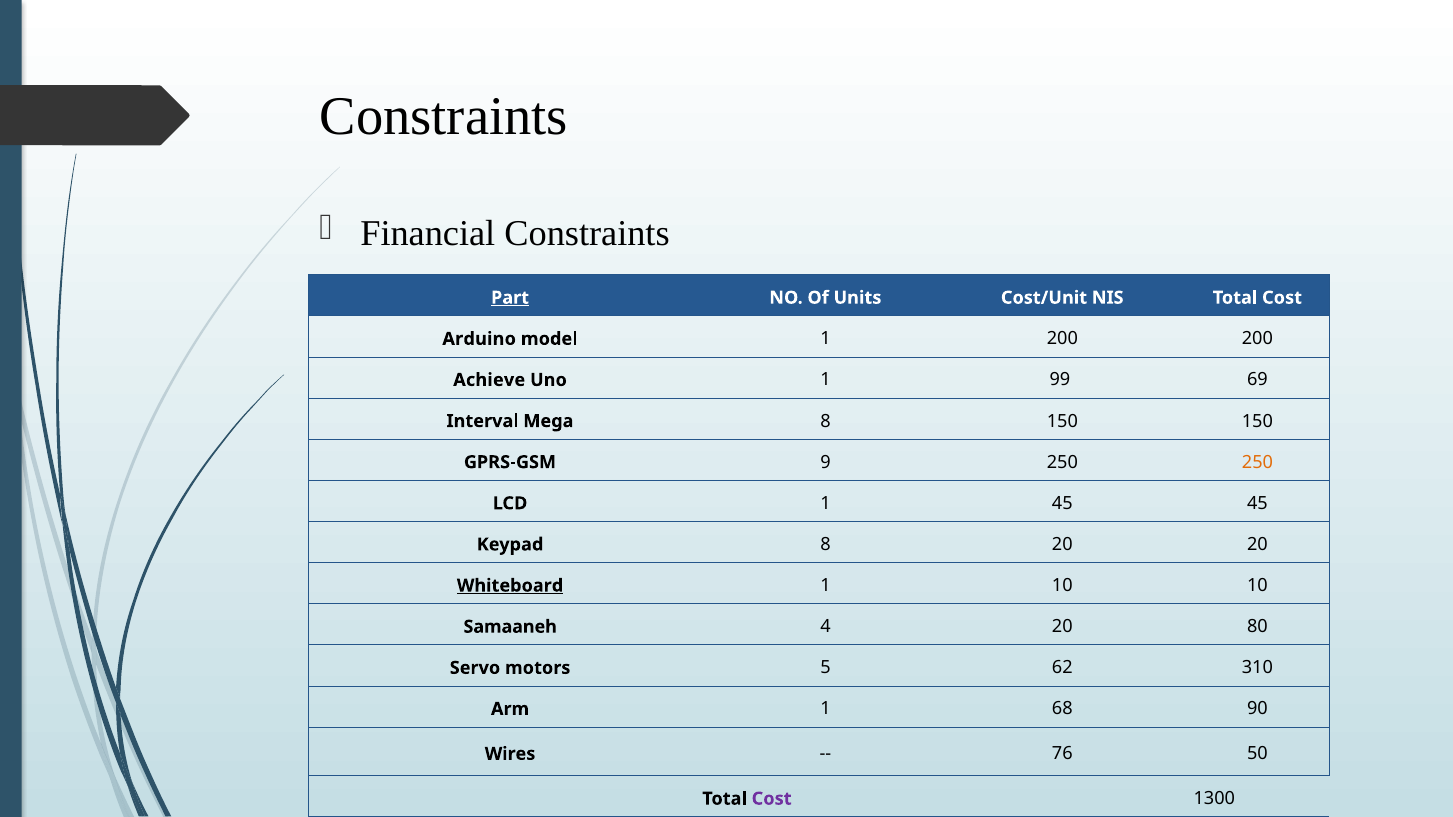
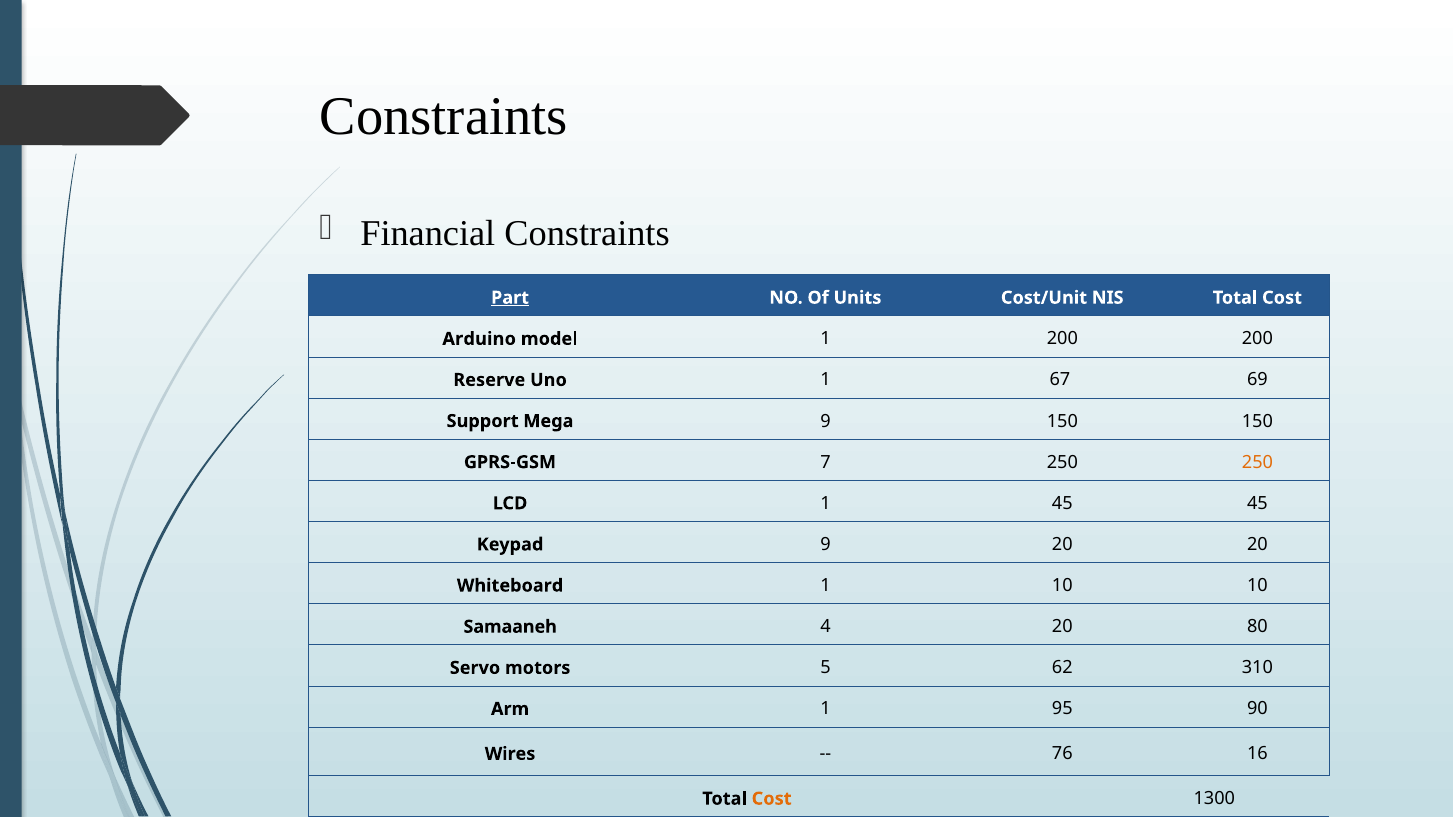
Achieve: Achieve -> Reserve (489, 380)
99: 99 -> 67 (1060, 380)
Interval: Interval -> Support (483, 421)
Mega 8: 8 -> 9 (825, 421)
9: 9 -> 7 (825, 462)
Keypad 8: 8 -> 9 (825, 545)
Whiteboard underline: present -> none (510, 586)
68: 68 -> 95 (1062, 709)
50: 50 -> 16 (1257, 754)
Cost colour: purple -> orange (772, 799)
